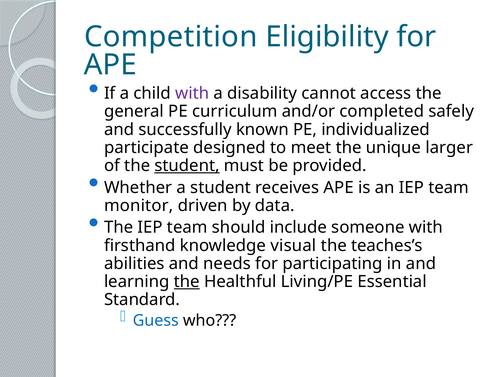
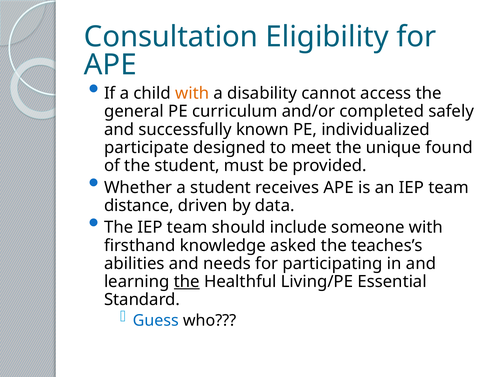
Competition: Competition -> Consultation (171, 37)
with colour: purple -> orange (192, 93)
larger: larger -> found (449, 148)
student underline: present -> none (187, 166)
monitor: monitor -> distance (139, 206)
visual: visual -> asked (293, 246)
